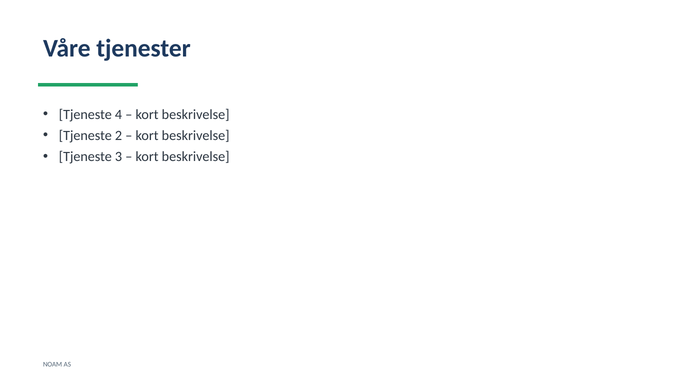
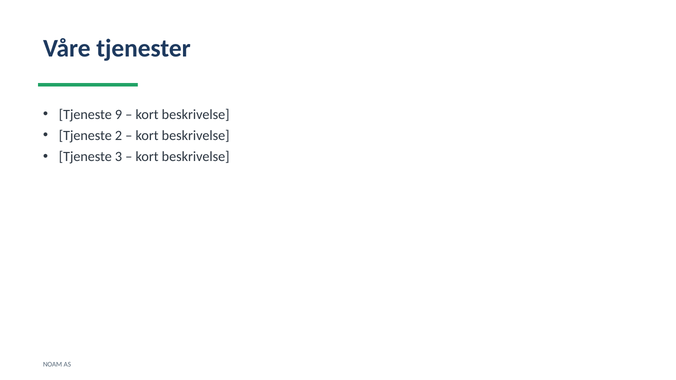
4: 4 -> 9 (119, 114)
